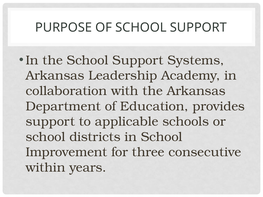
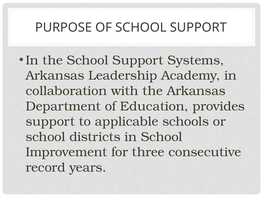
within: within -> record (46, 168)
